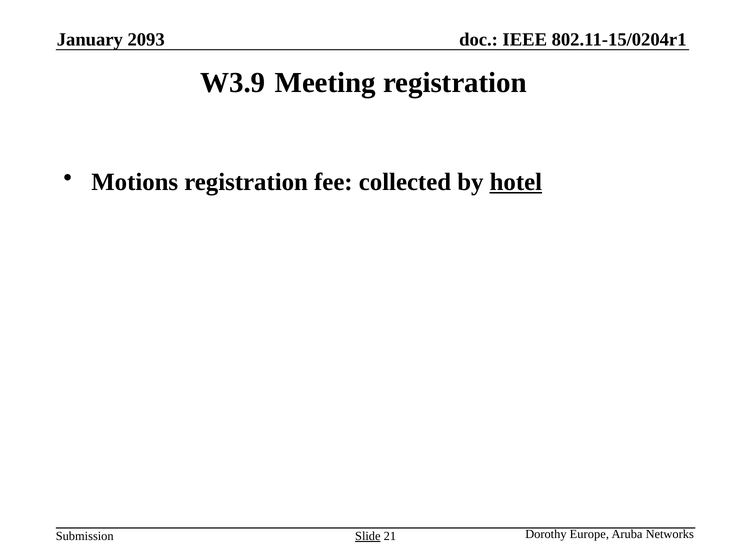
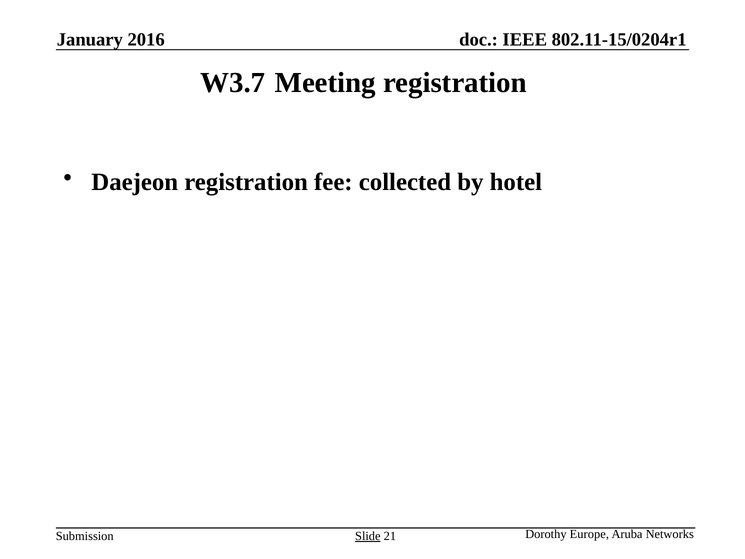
2093: 2093 -> 2016 (146, 39)
W3.9: W3.9 -> W3.7 (233, 83)
Motions: Motions -> Daejeon (135, 182)
hotel underline: present -> none (516, 182)
